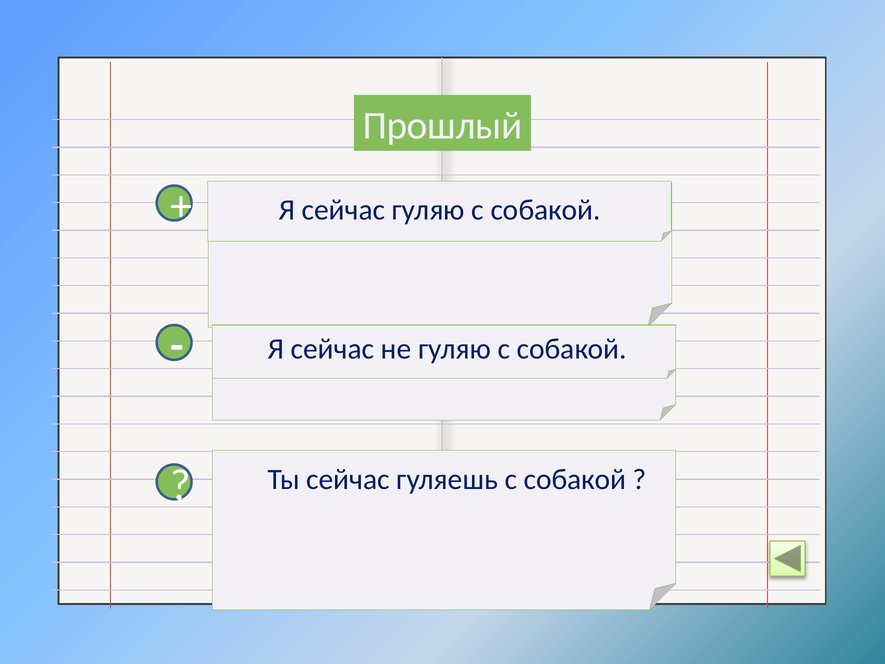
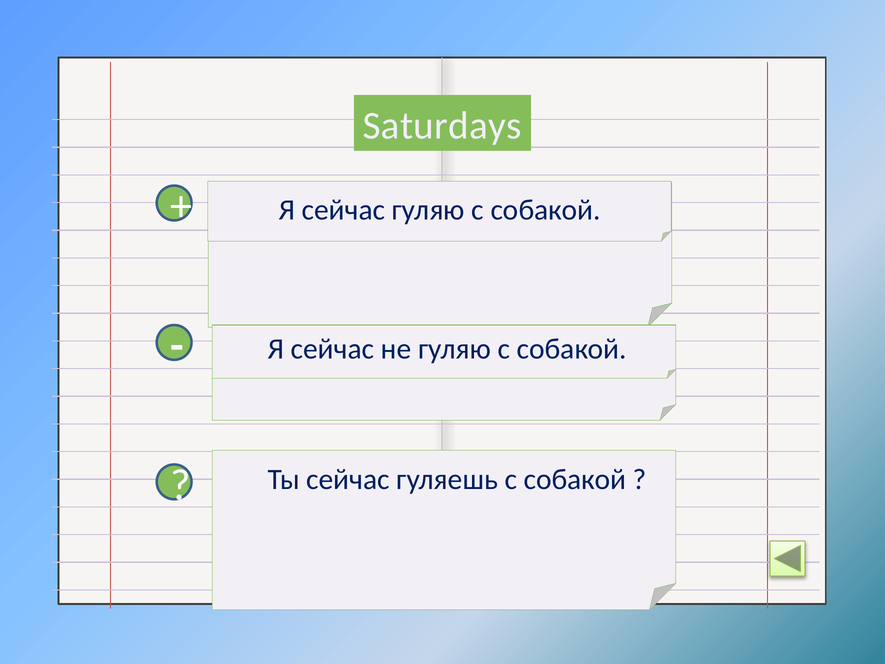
Прошлый: Прошлый -> Saturdays (442, 126)
